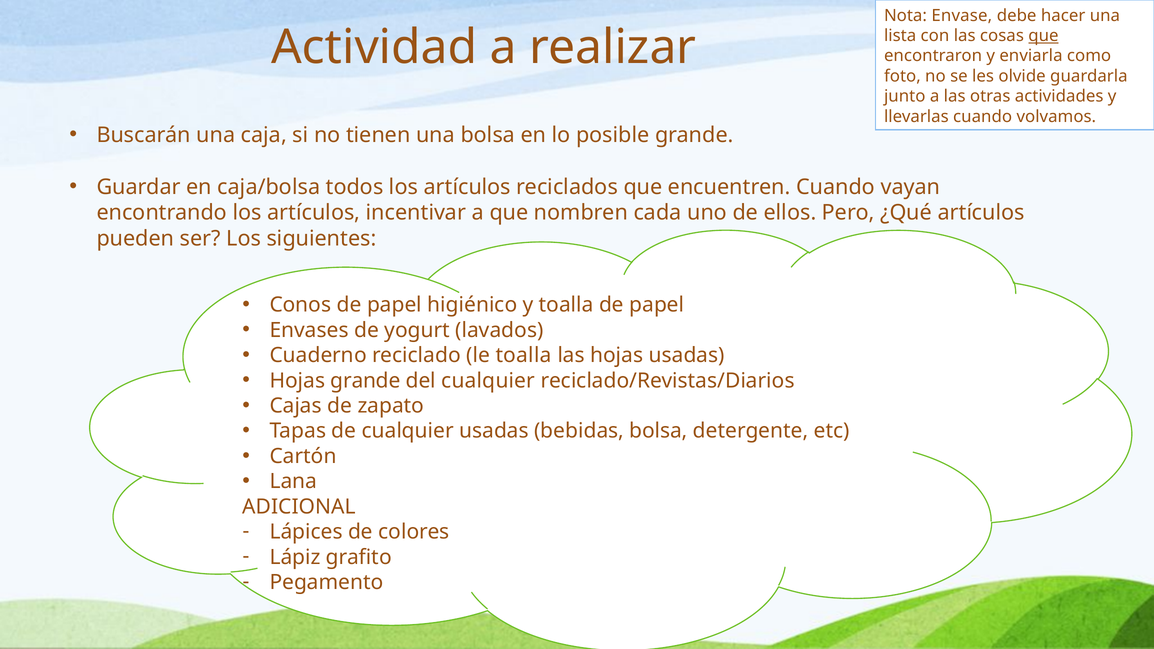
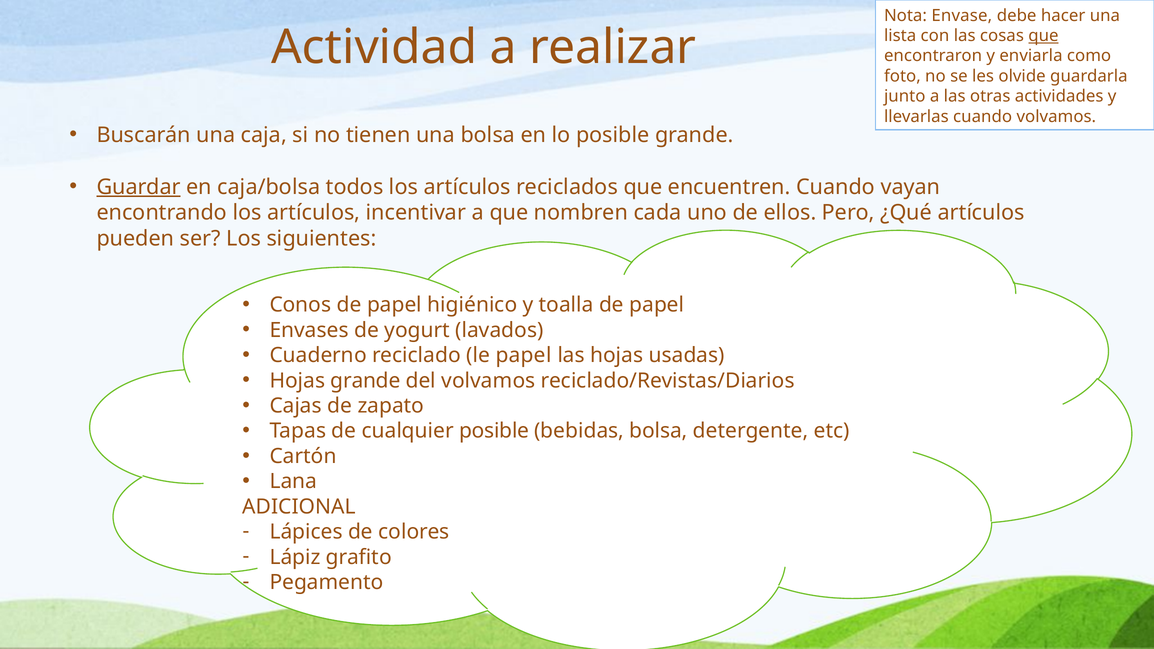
Guardar underline: none -> present (139, 187)
le toalla: toalla -> papel (524, 355)
del cualquier: cualquier -> volvamos (488, 381)
cualquier usadas: usadas -> posible (494, 431)
